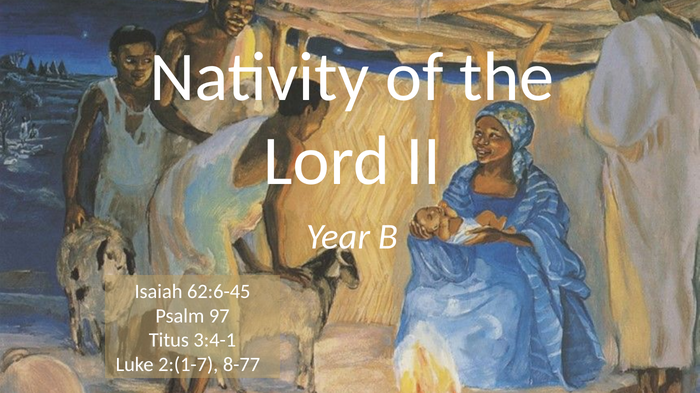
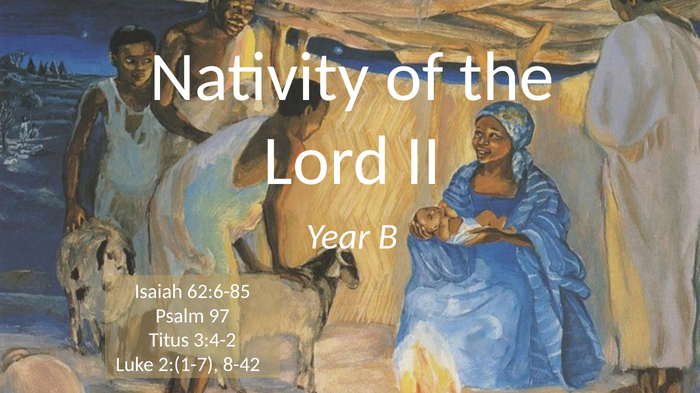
62:6-45: 62:6-45 -> 62:6-85 (219, 292)
3:4-1: 3:4-1 -> 3:4-2 (215, 341)
8-77: 8-77 -> 8-42 (242, 365)
